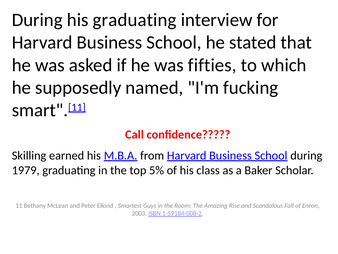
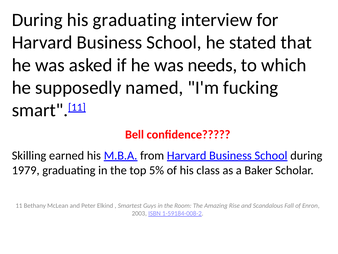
fifties: fifties -> needs (212, 65)
Call: Call -> Bell (135, 134)
